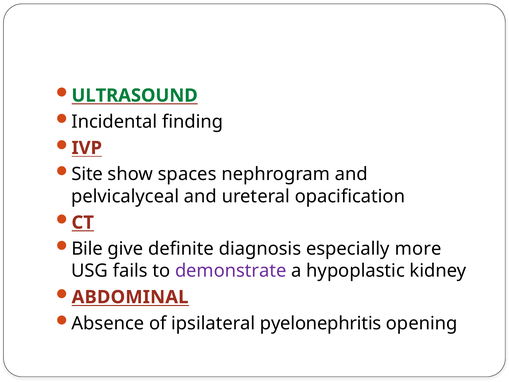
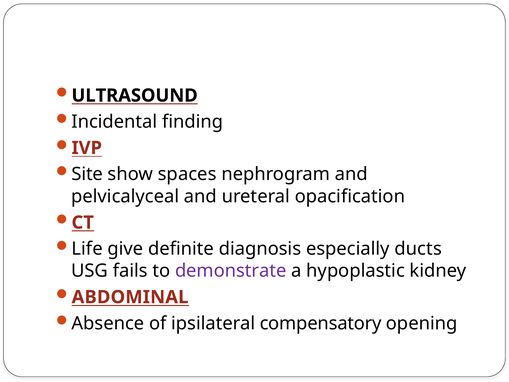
ULTRASOUND colour: green -> black (135, 95)
Bile: Bile -> Life (87, 249)
more: more -> ducts (418, 249)
pyelonephritis: pyelonephritis -> compensatory (321, 323)
